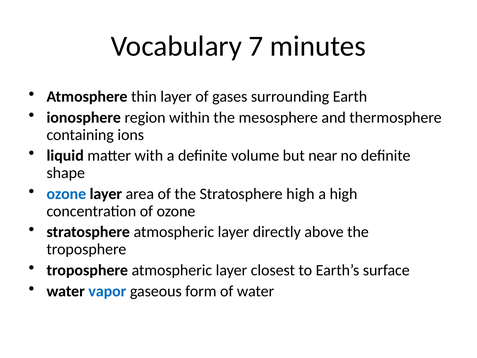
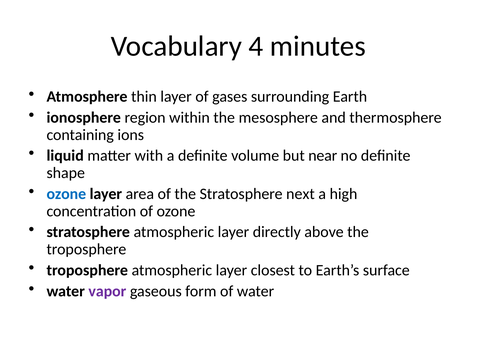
7: 7 -> 4 (256, 46)
Stratosphere high: high -> next (300, 194)
vapor colour: blue -> purple (107, 291)
